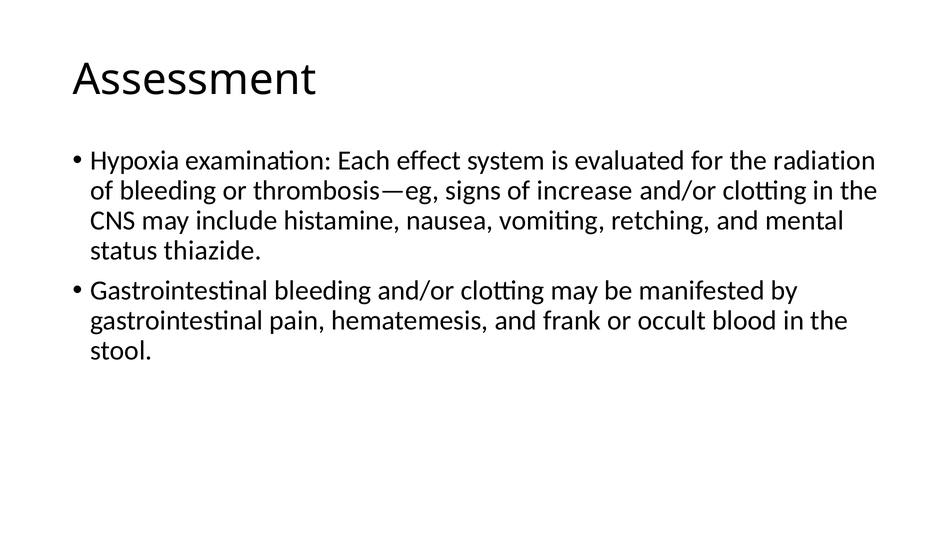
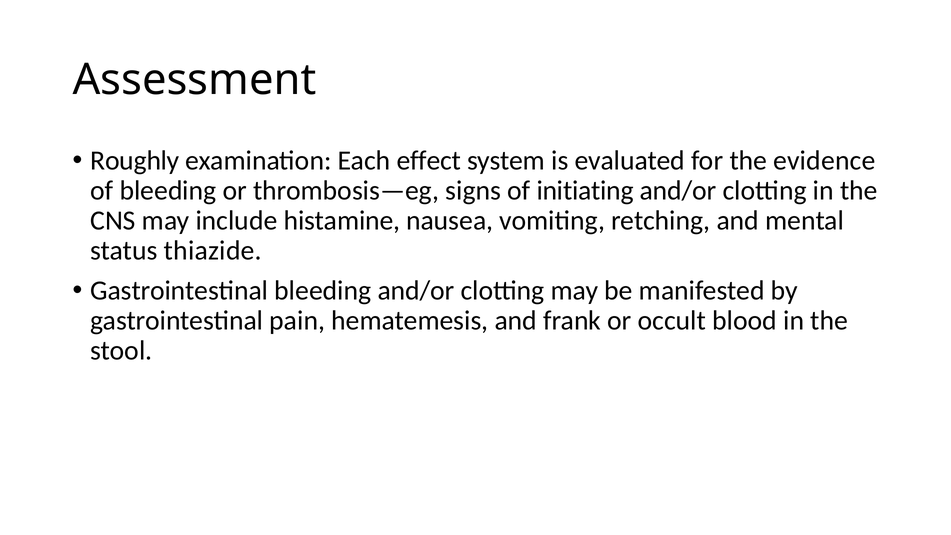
Hypoxia: Hypoxia -> Roughly (135, 161)
radiation: radiation -> evidence (824, 161)
increase: increase -> initiating (585, 191)
